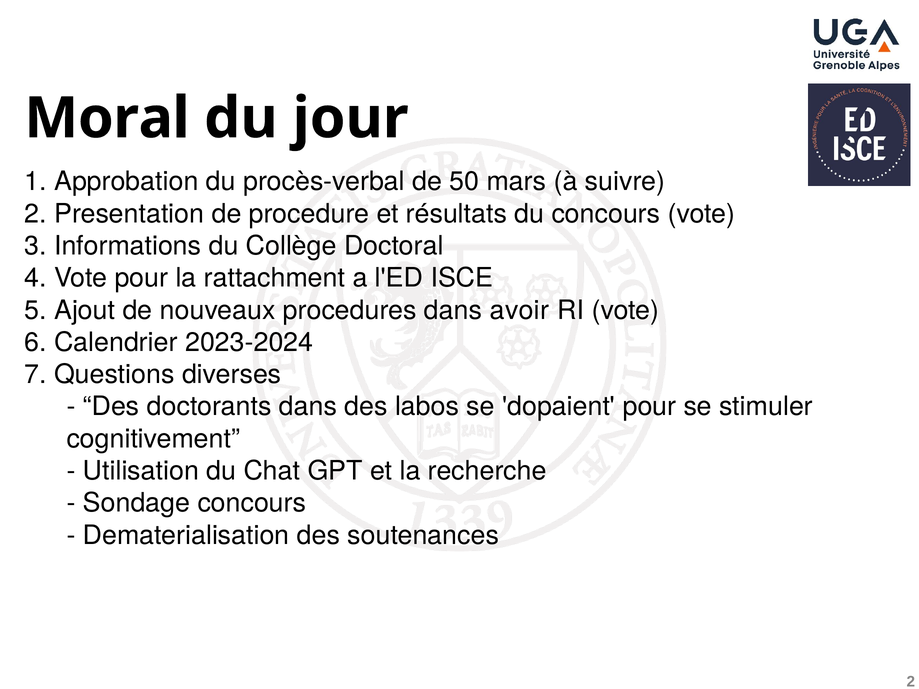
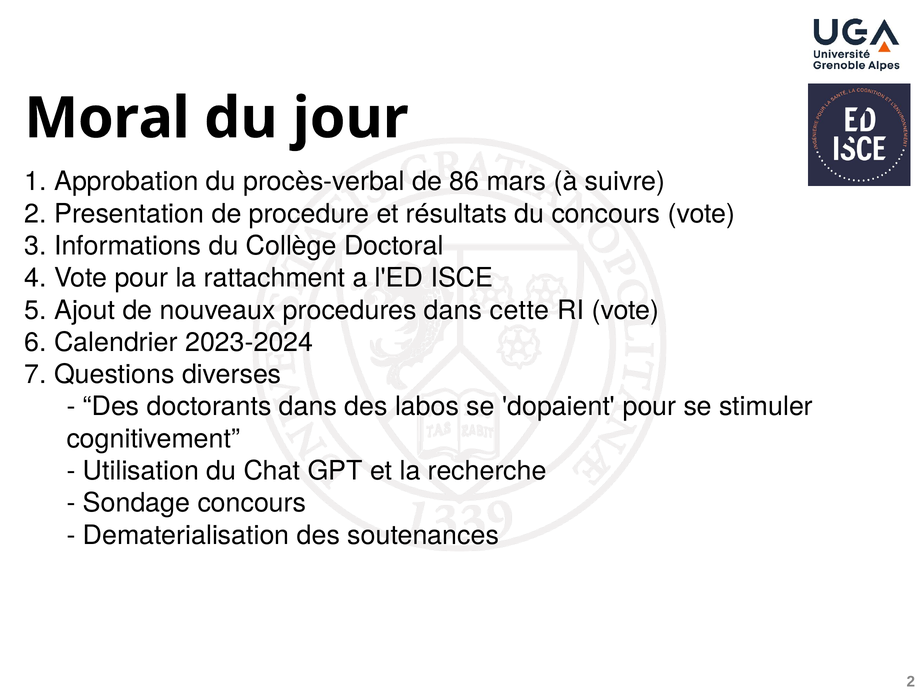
50: 50 -> 86 (464, 182)
avoir: avoir -> cette (520, 310)
